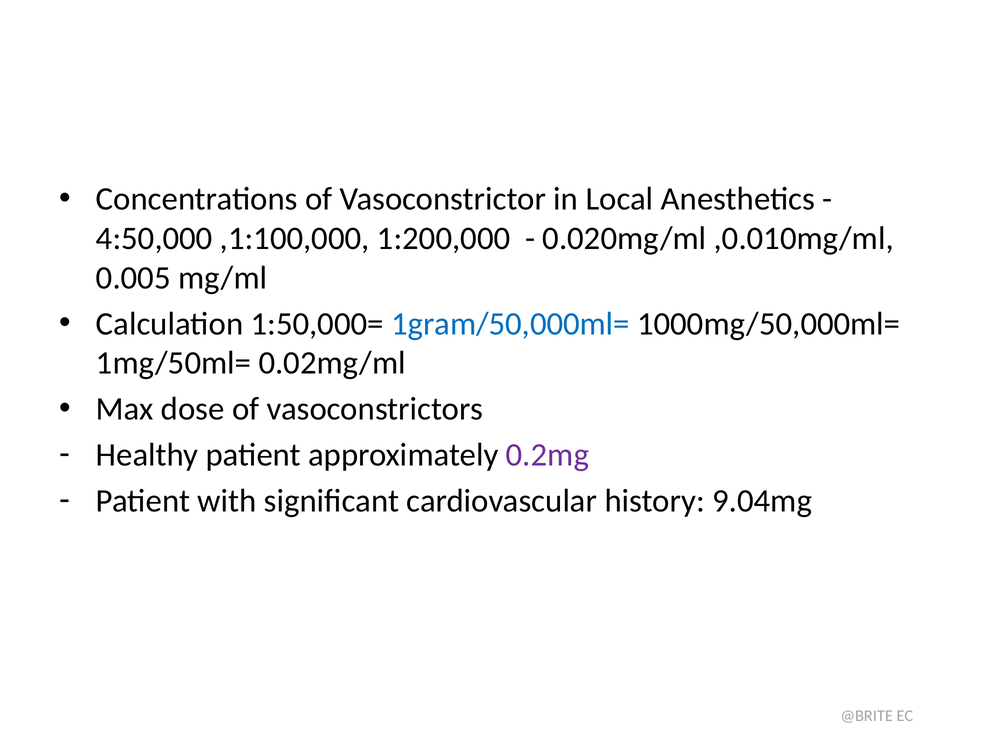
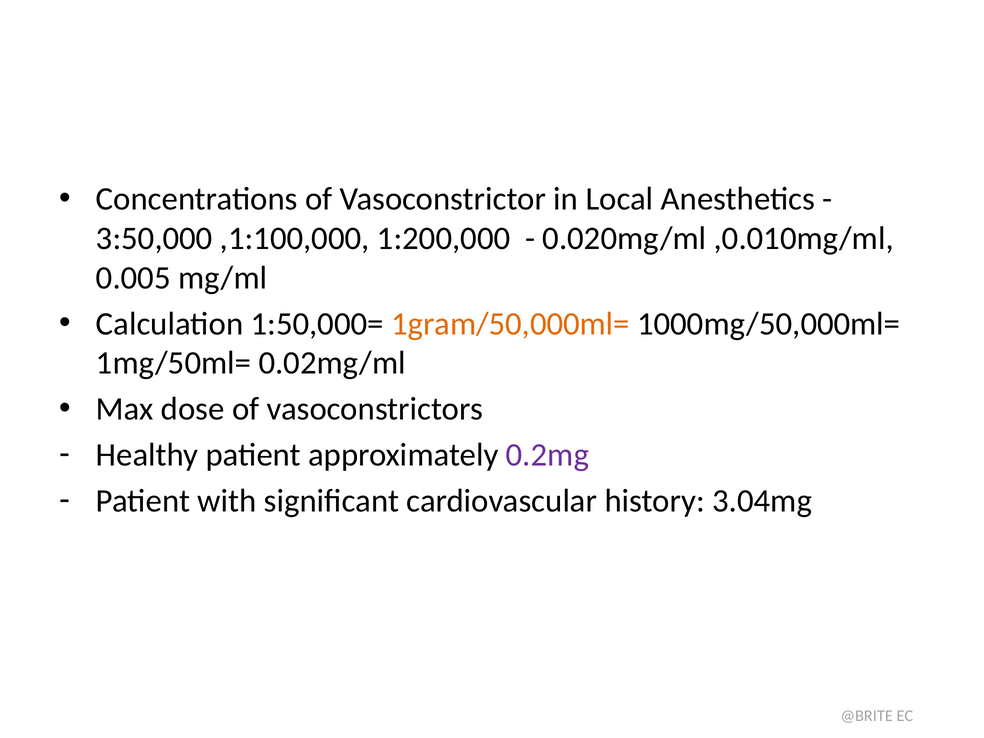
4:50,000: 4:50,000 -> 3:50,000 (154, 238)
1gram/50,000ml= colour: blue -> orange (510, 324)
9.04mg: 9.04mg -> 3.04mg (762, 501)
